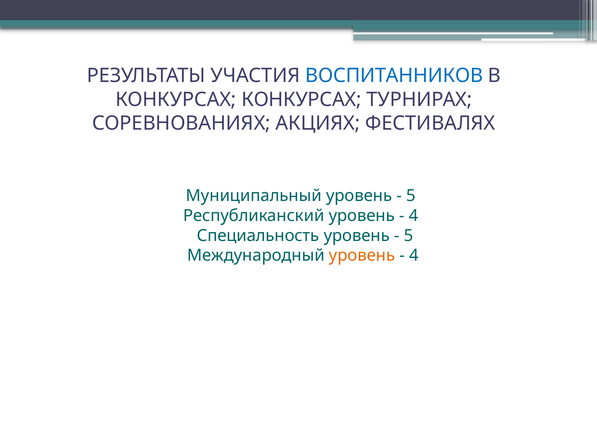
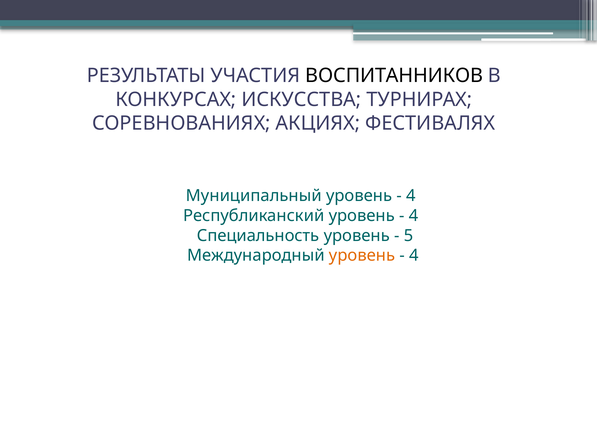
ВОСПИТАННИКОВ colour: blue -> black (394, 76)
КОНКУРСАХ КОНКУРСАХ: КОНКУРСАХ -> ИСКУССТВА (301, 99)
5: 5 -> 4 (411, 196)
